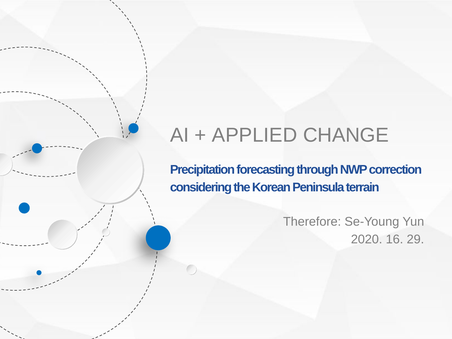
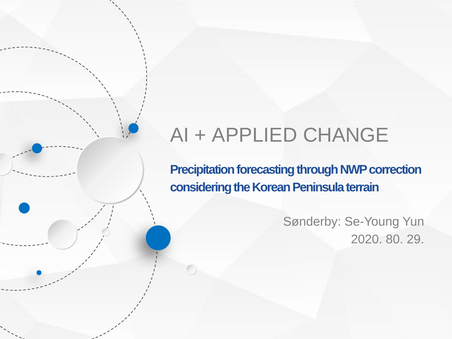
Therefore: Therefore -> Sønderby (312, 222)
16: 16 -> 80 (395, 239)
